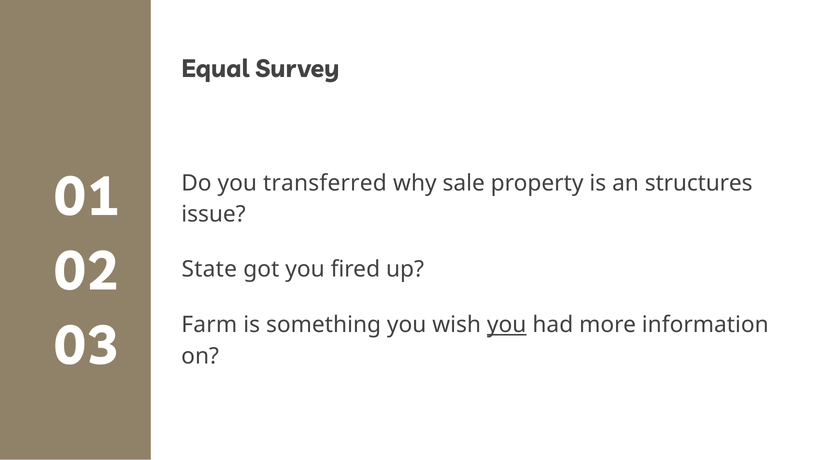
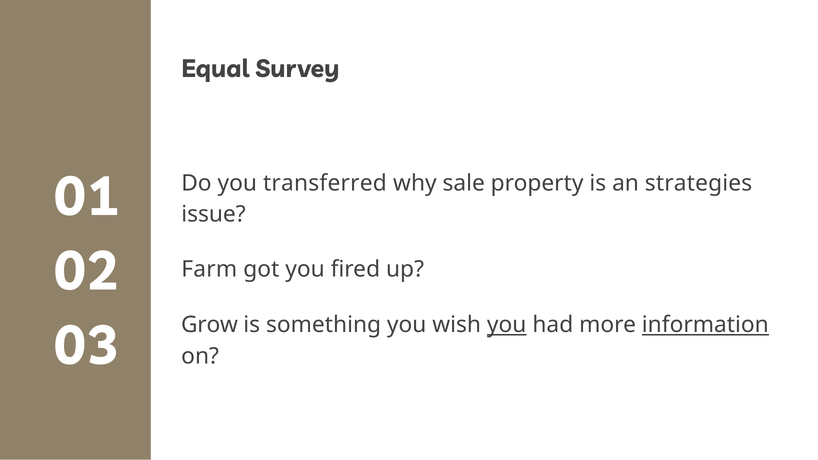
structures: structures -> strategies (699, 183)
State: State -> Farm (209, 269)
Farm: Farm -> Grow (209, 325)
information underline: none -> present (705, 325)
